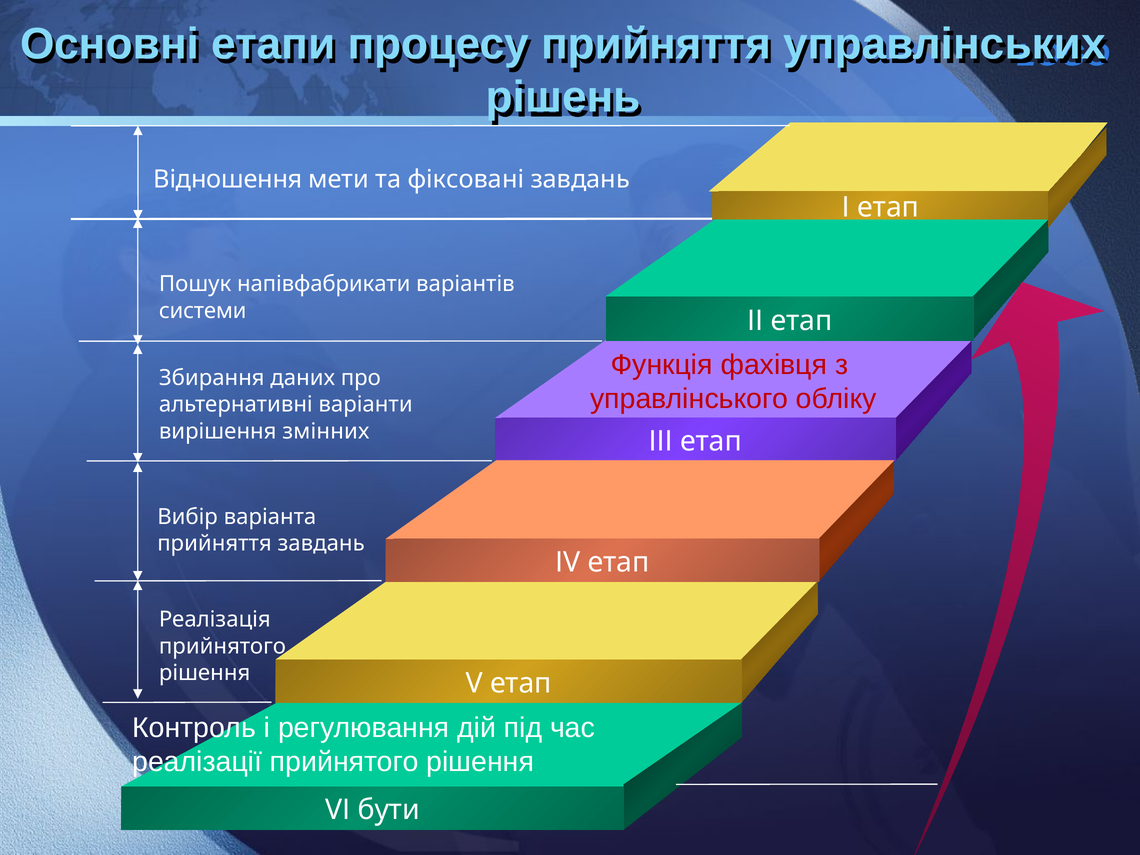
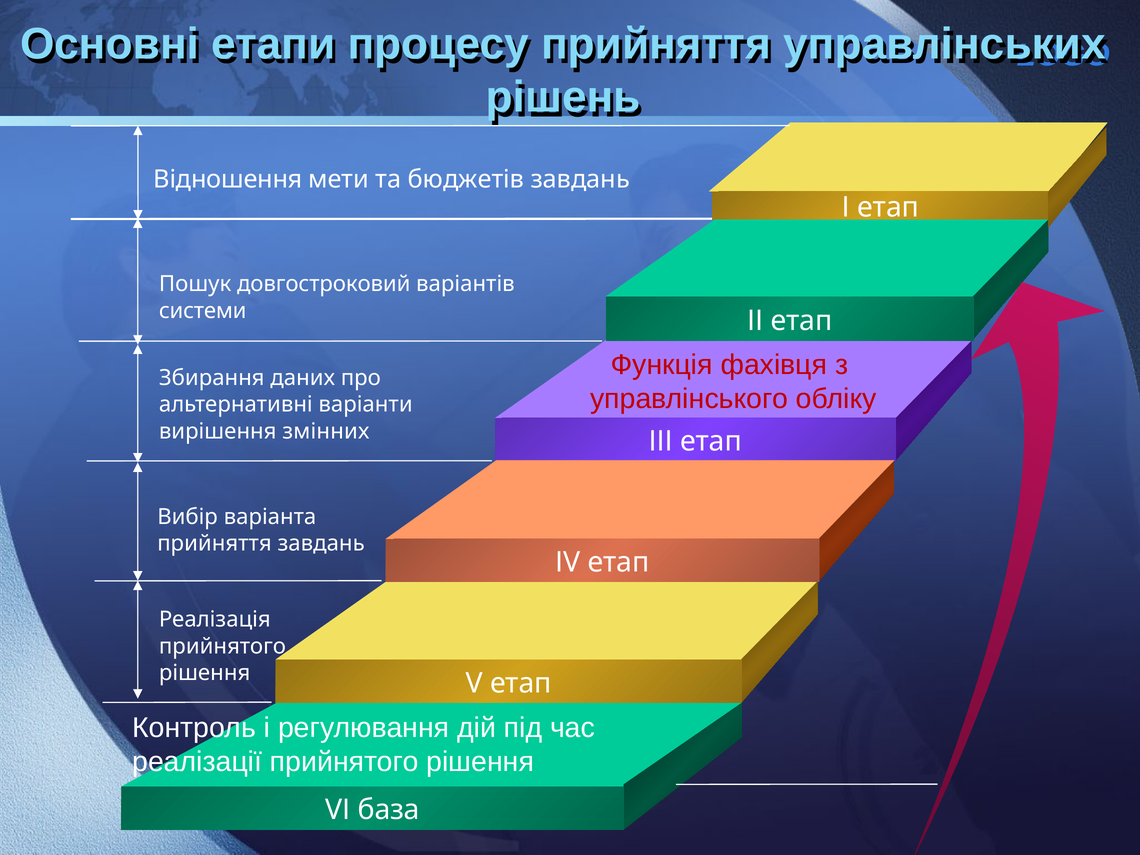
фіксовані: фіксовані -> бюджетів (466, 180)
напівфабрикати: напівфабрикати -> довгостроковий (324, 284)
бути: бути -> база (389, 810)
